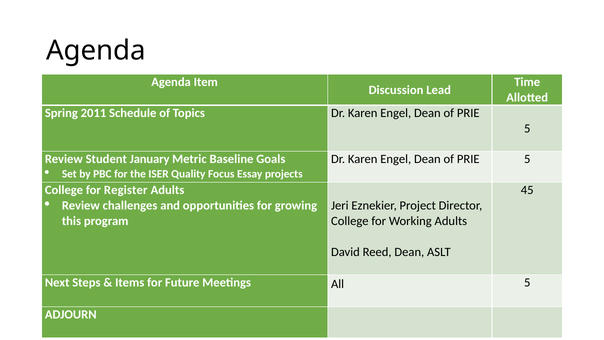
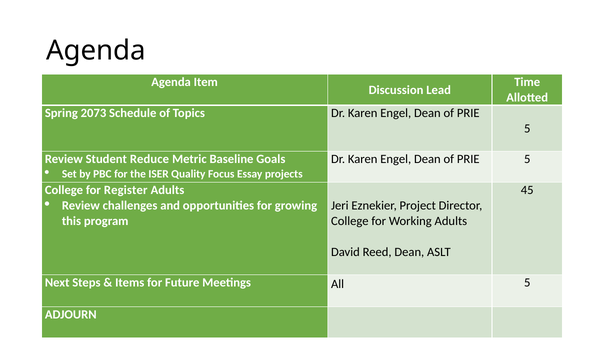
2011: 2011 -> 2073 (93, 113)
January: January -> Reduce (149, 159)
